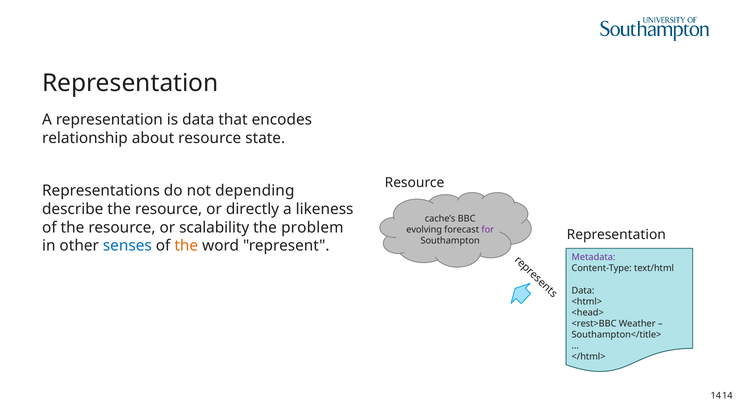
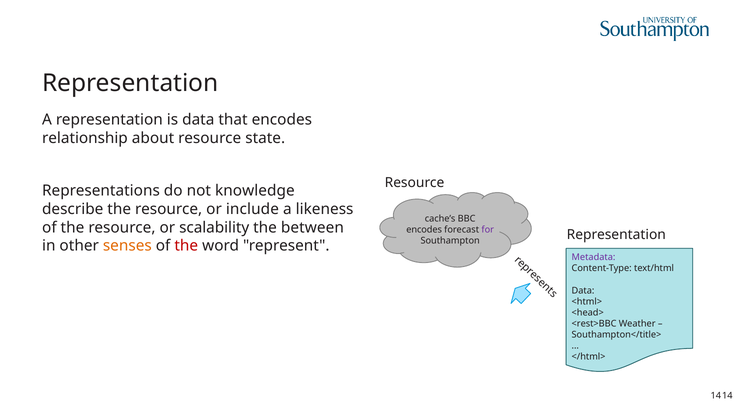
depending: depending -> knowledge (255, 190)
directly: directly -> include (252, 209)
problem: problem -> between (312, 227)
evolving: evolving -> encodes (424, 230)
senses colour: blue -> orange (127, 246)
the colour: orange -> red (186, 246)
